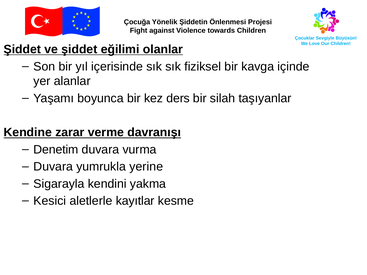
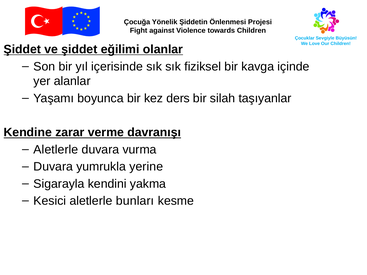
Denetim: Denetim -> Aletlerle (56, 150)
kayıtlar: kayıtlar -> bunları (135, 201)
